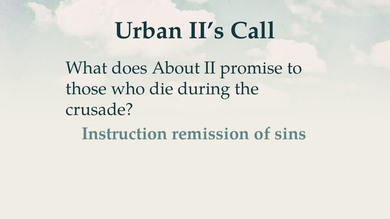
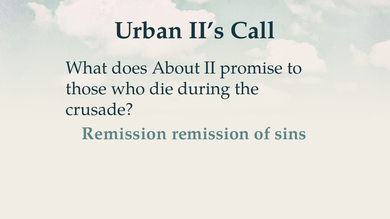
Instruction: Instruction -> Remission (124, 134)
